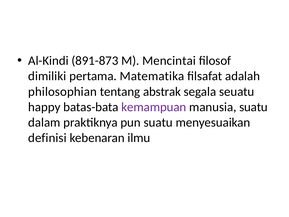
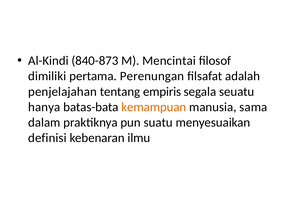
891-873: 891-873 -> 840-873 (95, 61)
Matematika: Matematika -> Perenungan (152, 76)
philosophian: philosophian -> penjelajahan (63, 91)
abstrak: abstrak -> empiris (162, 91)
happy: happy -> hanya (44, 107)
kemampuan colour: purple -> orange (154, 107)
manusia suatu: suatu -> sama (253, 107)
